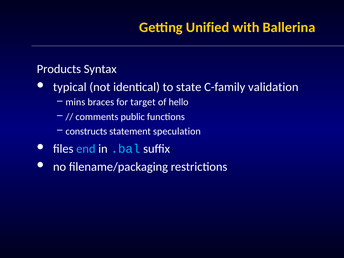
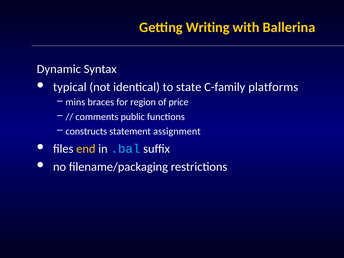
Unified: Unified -> Writing (208, 27)
Products: Products -> Dynamic (59, 69)
validation: validation -> platforms (273, 87)
target: target -> region (143, 102)
hello: hello -> price (179, 102)
speculation: speculation -> assignment (177, 131)
end colour: light blue -> yellow (86, 149)
